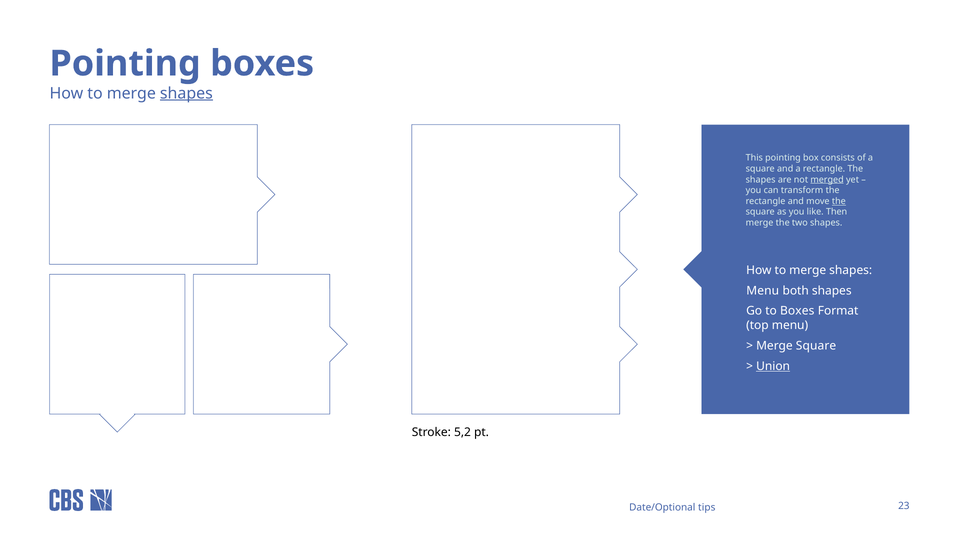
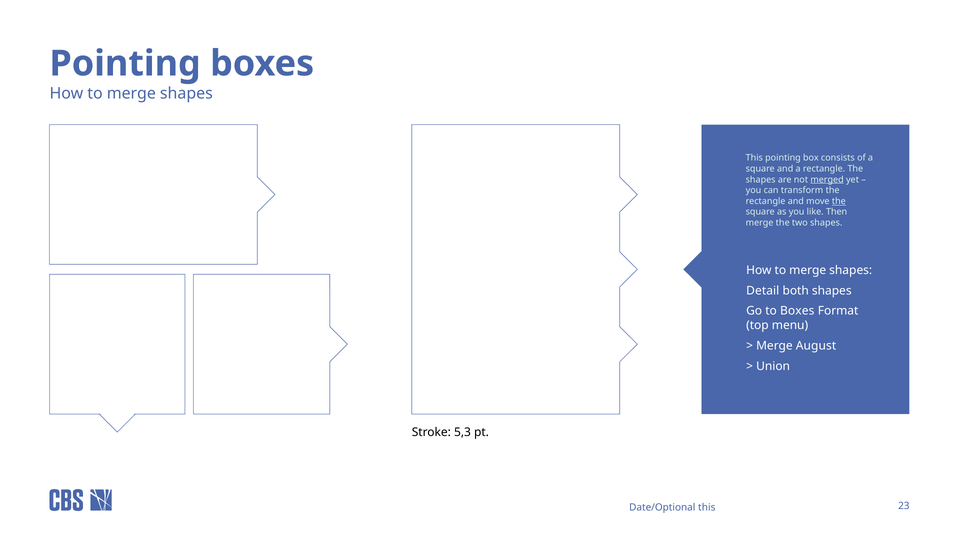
shapes underline: present -> none (186, 93)
Menu: Menu -> Detail (763, 291)
Merge Square: Square -> August (816, 346)
Union underline: present -> none (773, 366)
5,2: 5,2 -> 5,3 (462, 432)
Date/Optional tips: tips -> this (707, 508)
